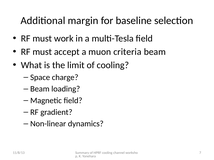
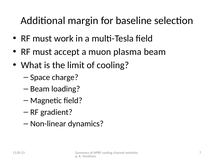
criteria: criteria -> plasma (127, 52)
